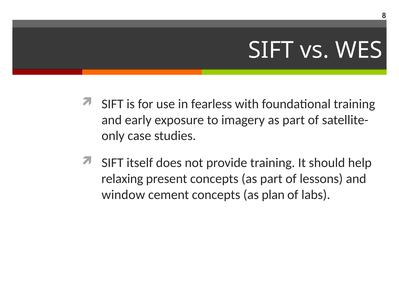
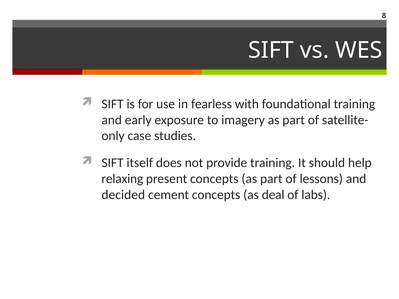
window: window -> decided (123, 195)
plan: plan -> deal (273, 195)
